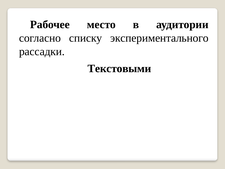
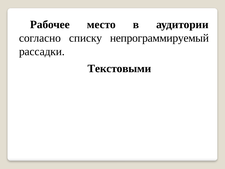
экспериментального: экспериментального -> непрограммируемый (159, 38)
